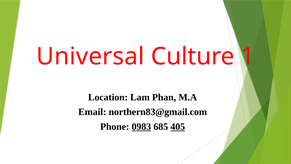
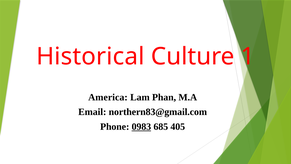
Universal: Universal -> Historical (90, 56)
Location: Location -> America (108, 97)
405 underline: present -> none (178, 126)
